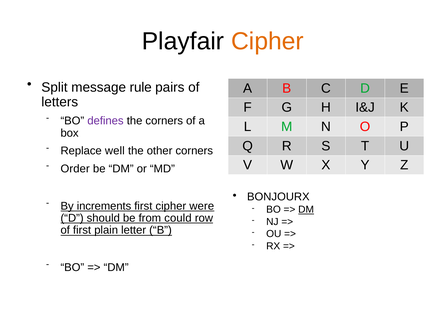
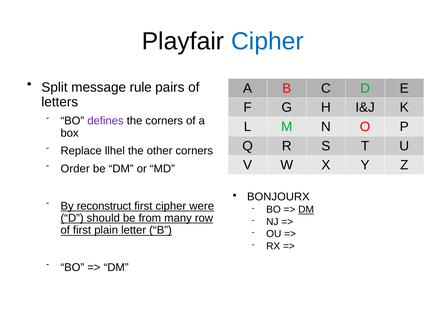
Cipher colour: orange -> blue (267, 41)
well: well -> llhel (115, 151)
increments: increments -> reconstruct (104, 206)
could: could -> many (178, 218)
